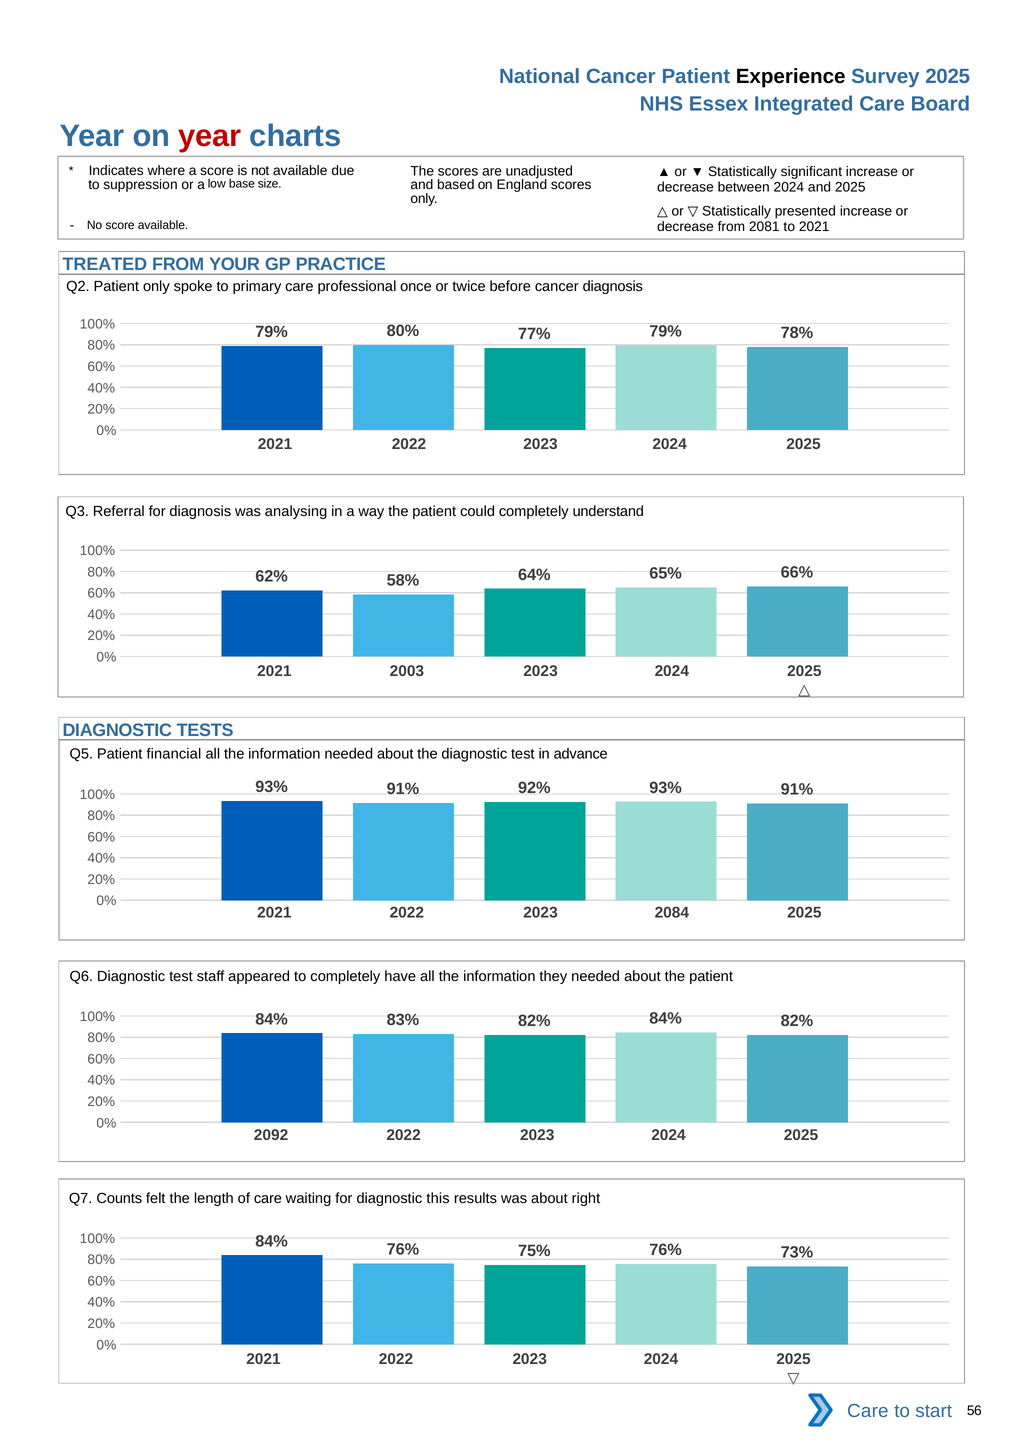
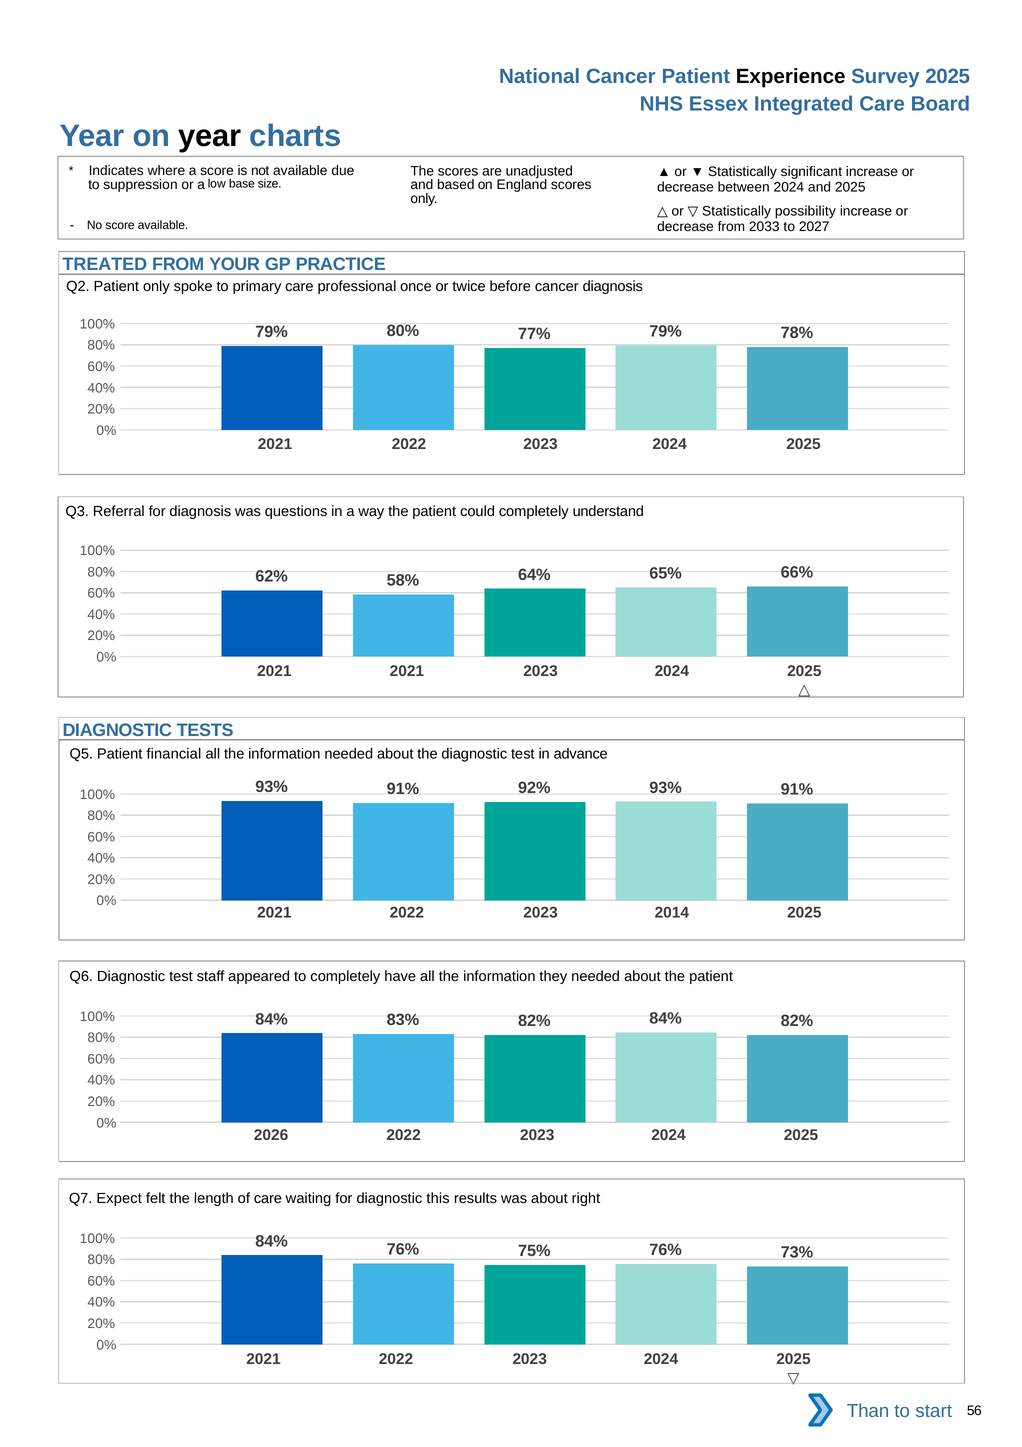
year colour: red -> black (210, 136)
presented: presented -> possibility (805, 211)
2081: 2081 -> 2033 (764, 227)
to 2021: 2021 -> 2027 (814, 227)
analysing: analysing -> questions (296, 511)
2021 2003: 2003 -> 2021 (407, 671)
2084: 2084 -> 2014 (672, 912)
2092: 2092 -> 2026 (271, 1135)
Counts: Counts -> Expect (119, 1198)
Care: Care -> Than (868, 1411)
